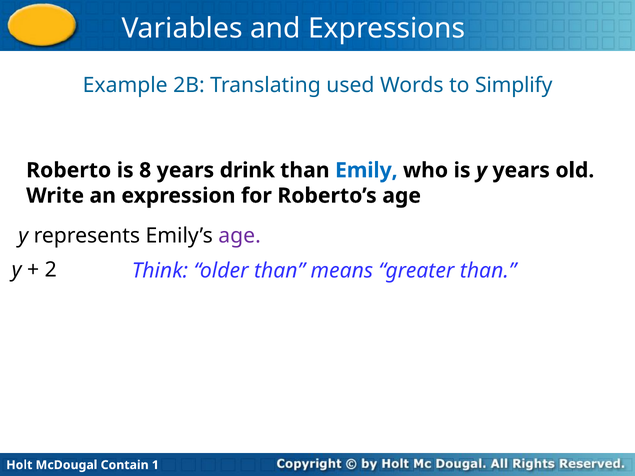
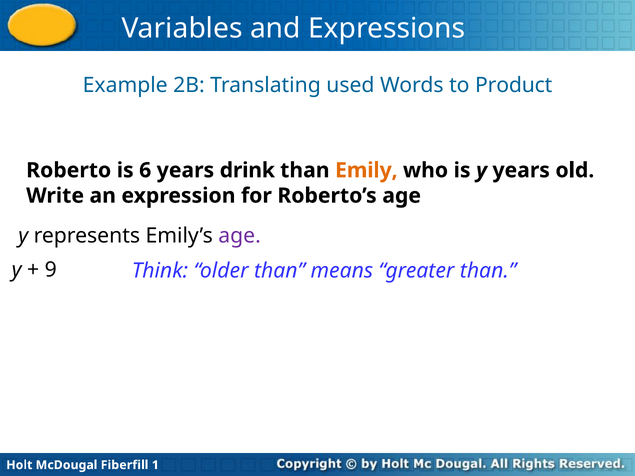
Simplify: Simplify -> Product (514, 85)
8: 8 -> 6 (145, 170)
Emily colour: blue -> orange (366, 170)
2: 2 -> 9 (51, 270)
Contain: Contain -> Fiberfill (125, 465)
